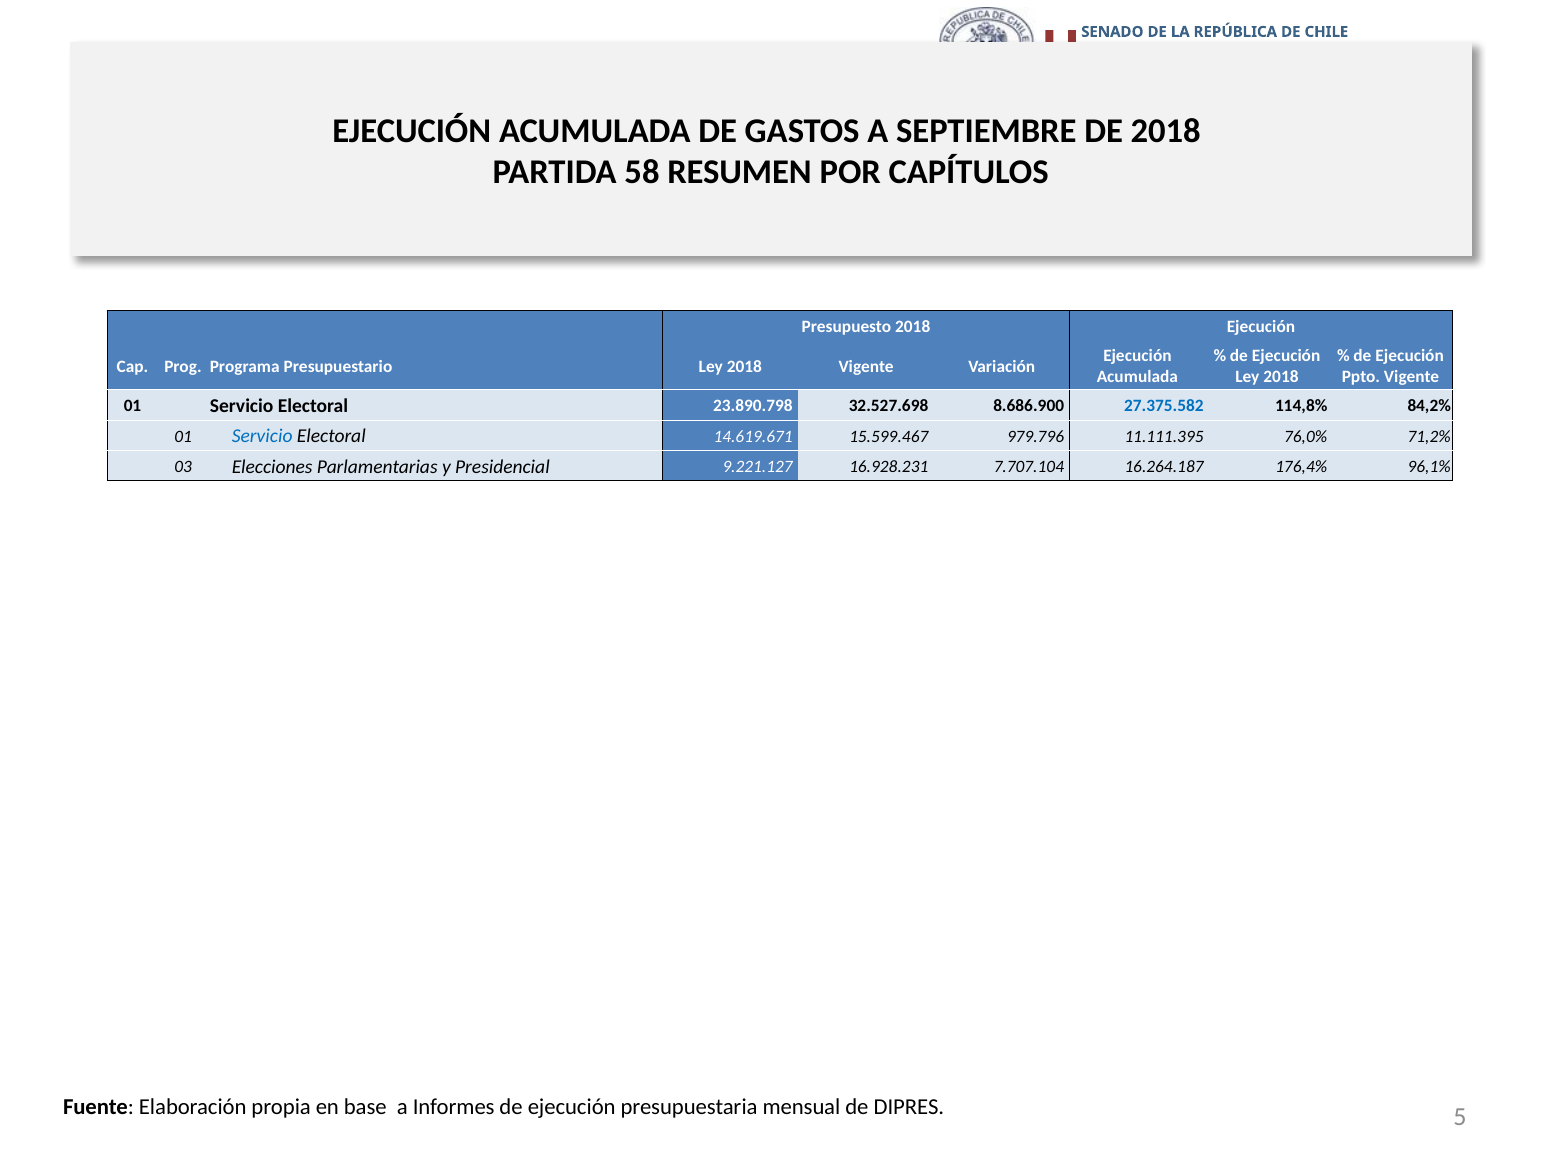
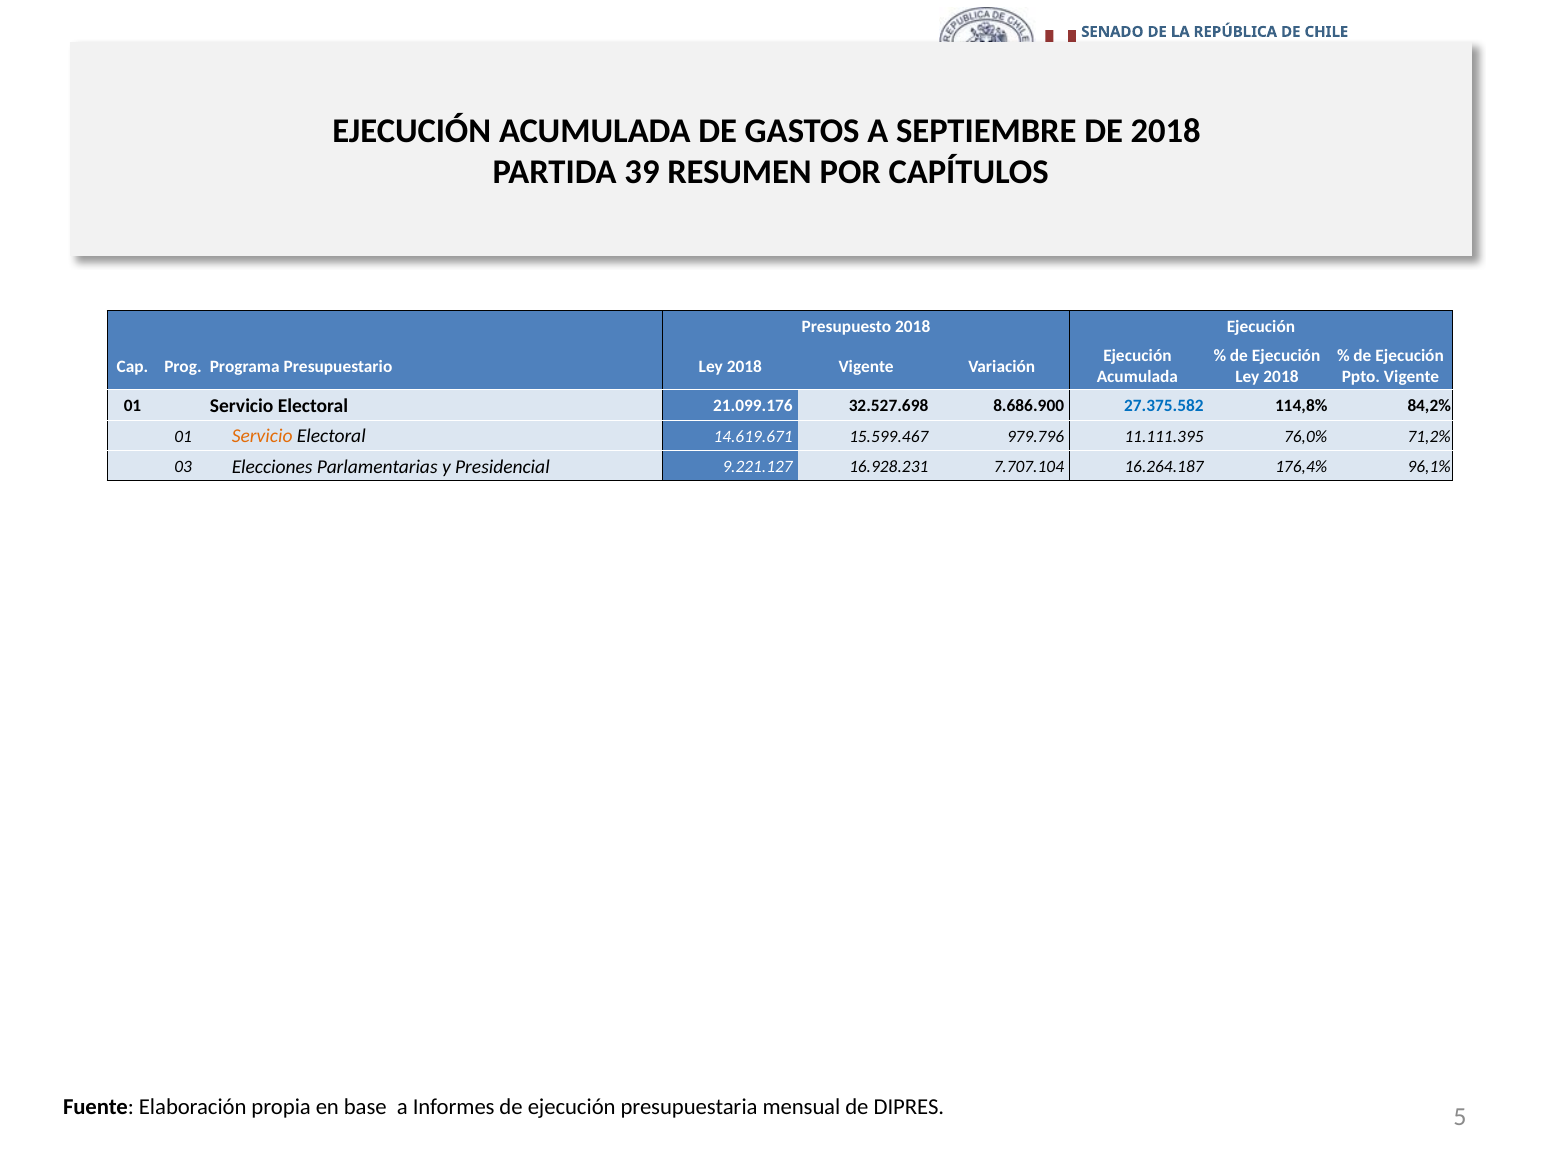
58: 58 -> 39 (642, 172)
23.890.798: 23.890.798 -> 21.099.176 (753, 406)
Servicio colour: blue -> orange (262, 436)
